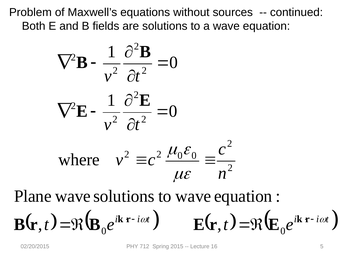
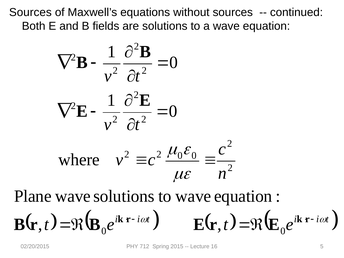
Problem: Problem -> Sources (30, 12)
